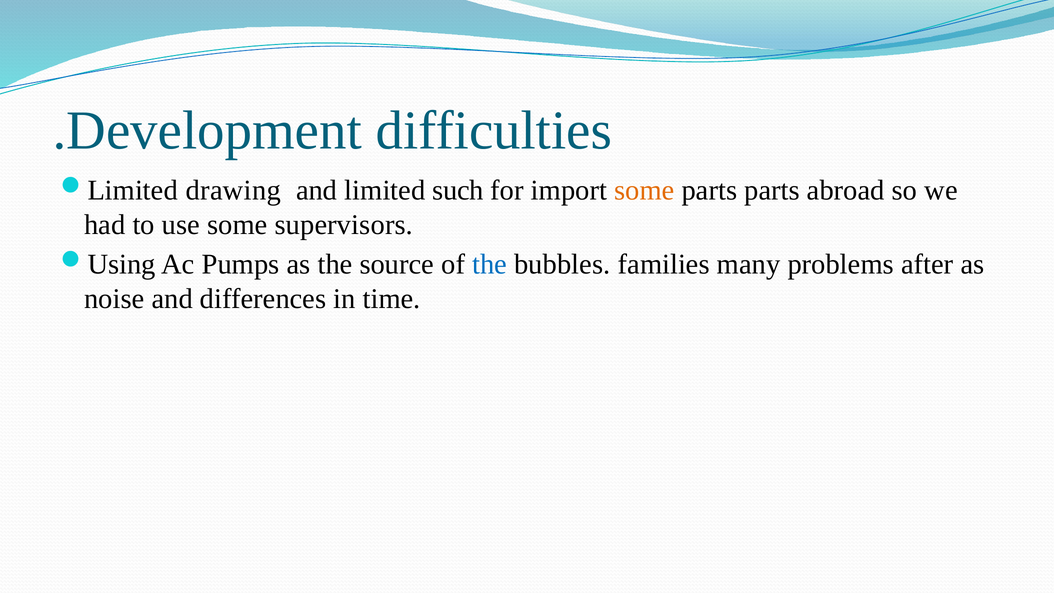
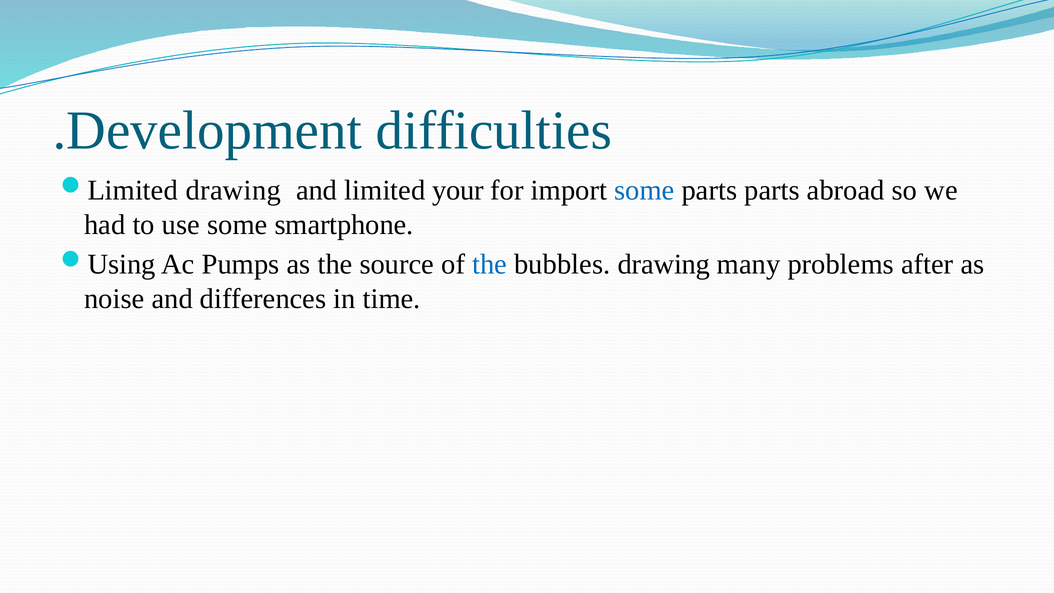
such: such -> your (458, 190)
some colour: orange -> blue (644, 190)
supervisors: supervisors -> smartphone (344, 225)
bubbles families: families -> drawing (664, 264)
